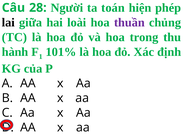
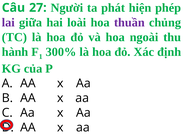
28: 28 -> 27 (38, 8)
toán: toán -> phát (113, 8)
lai colour: black -> purple (8, 22)
trong: trong -> ngoài (144, 37)
101%: 101% -> 300% (61, 52)
